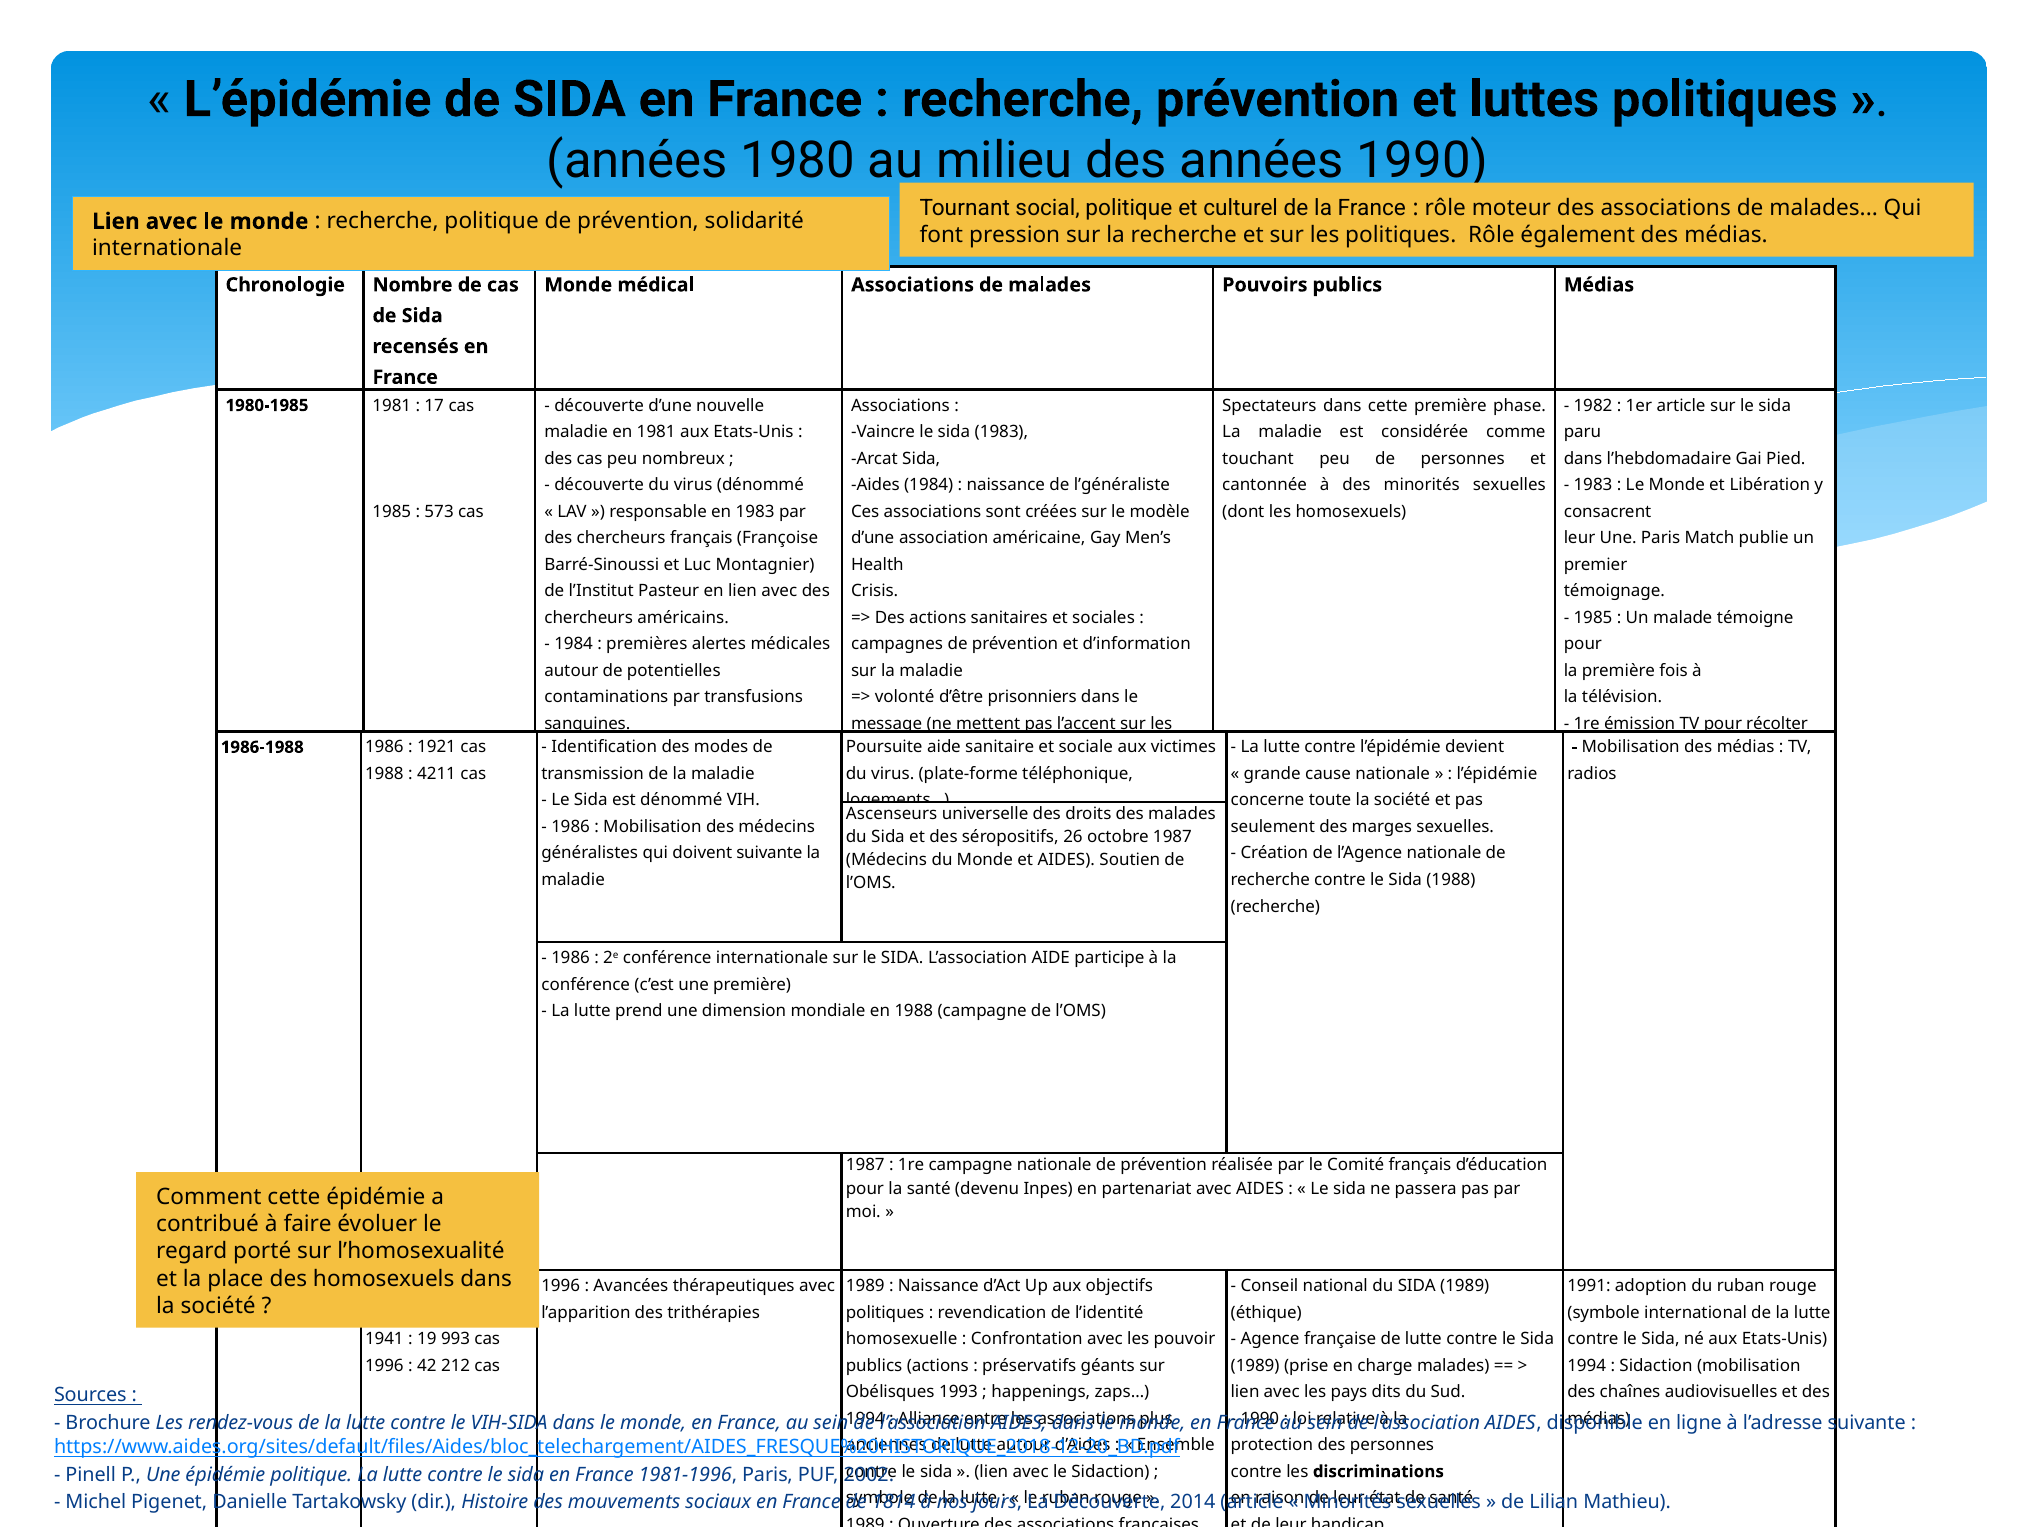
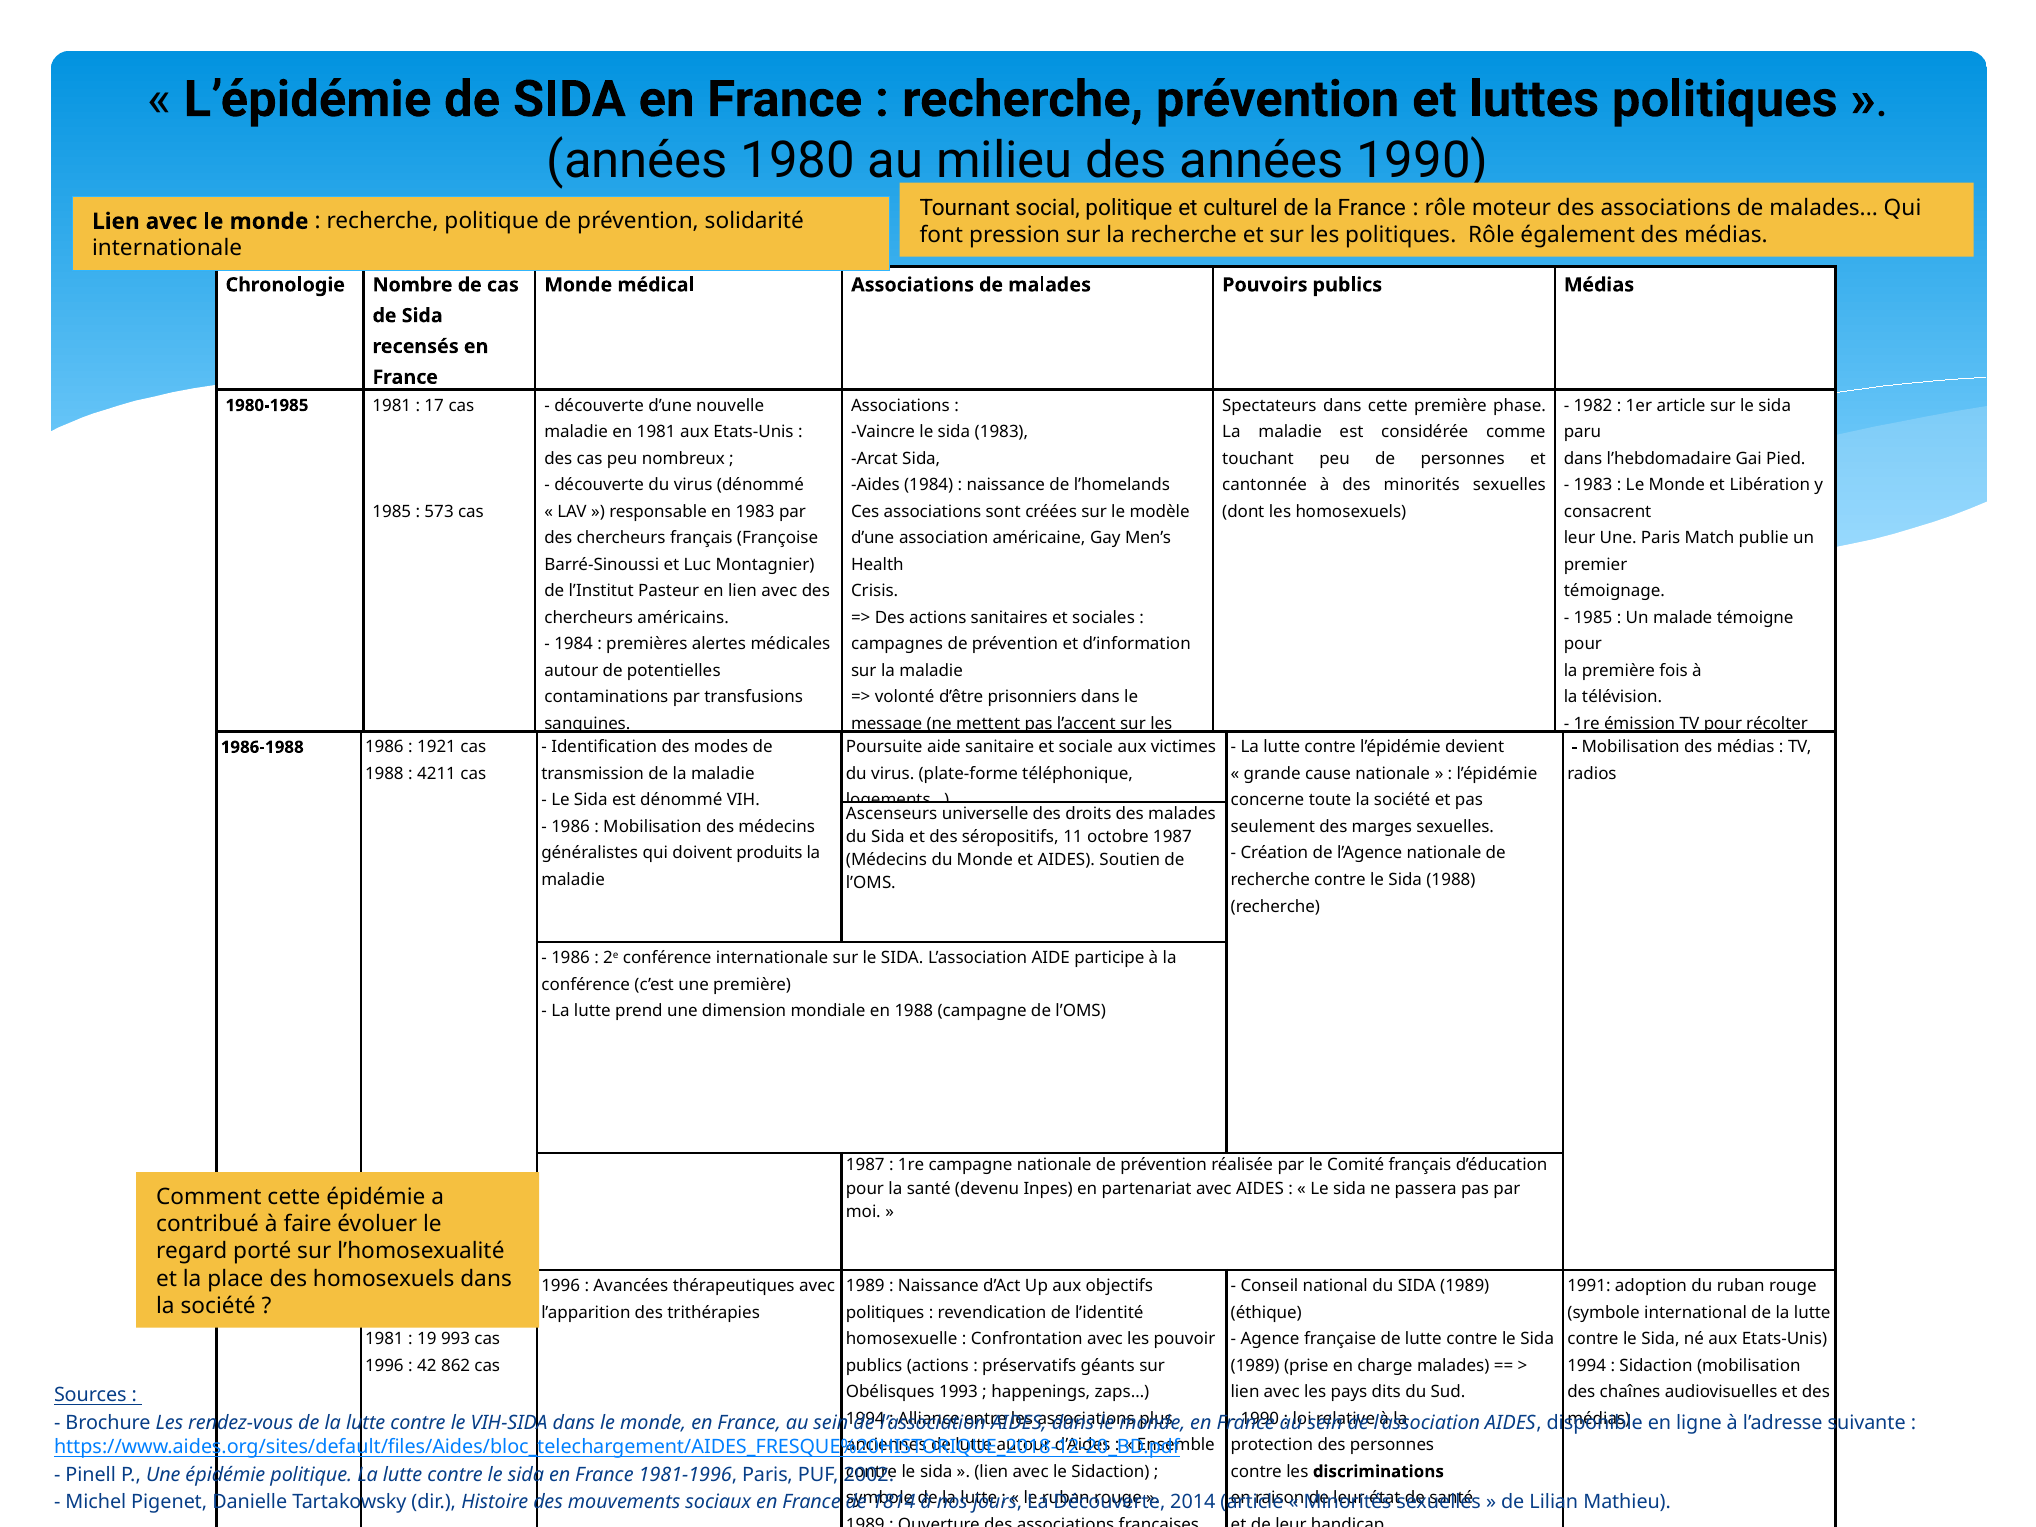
l’généraliste: l’généraliste -> l’homelands (1122, 485)
26: 26 -> 11 (1073, 837)
doivent suivante: suivante -> produits (769, 853)
1941: 1941 -> 1981 (384, 1339)
212: 212 -> 862 (456, 1365)
